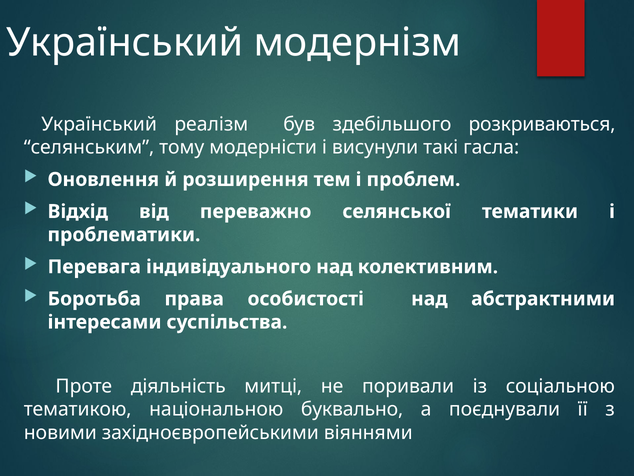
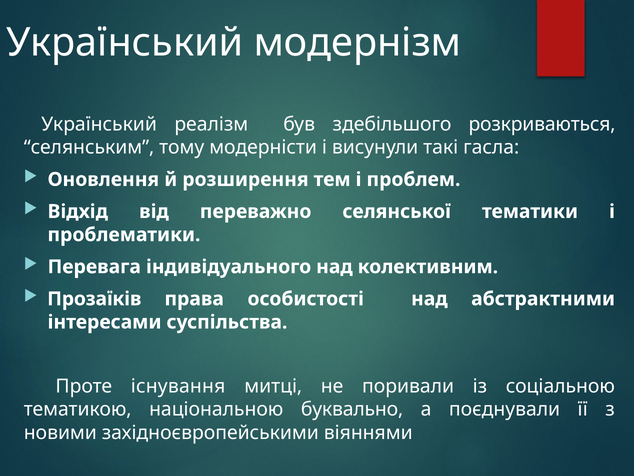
Боротьба: Боротьба -> Прозаїків (94, 299)
діяльність: діяльність -> існування (178, 386)
